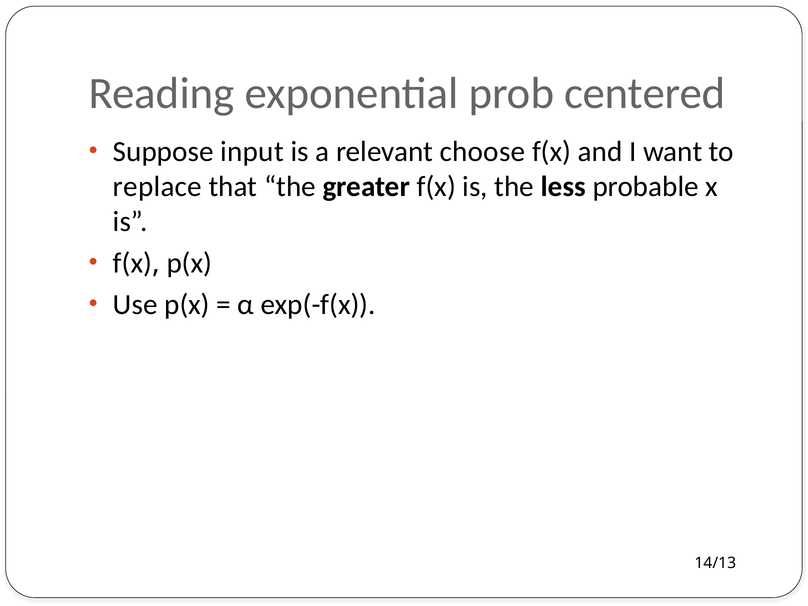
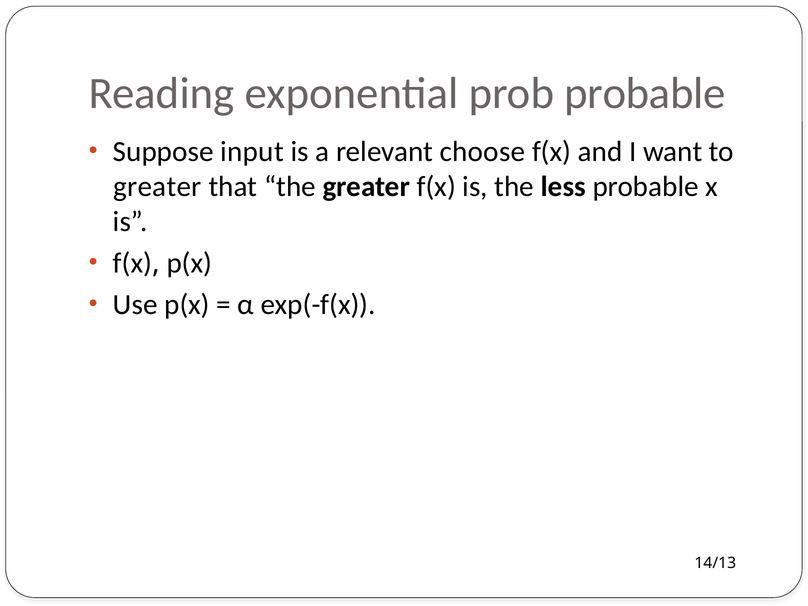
prob centered: centered -> probable (645, 93)
replace: replace -> greater (157, 186)
